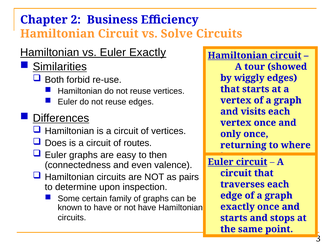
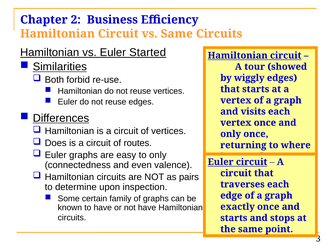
vs Solve: Solve -> Same (177, 34)
Euler Exactly: Exactly -> Started (148, 52)
to then: then -> only (158, 155)
